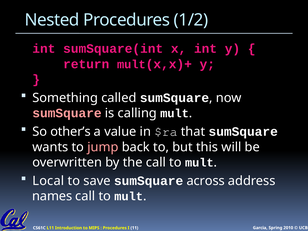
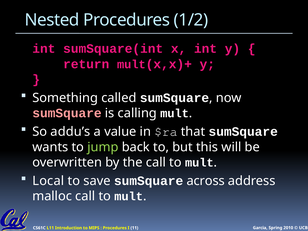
other’s: other’s -> addu’s (70, 132)
jump colour: pink -> light green (103, 147)
names: names -> malloc (52, 196)
